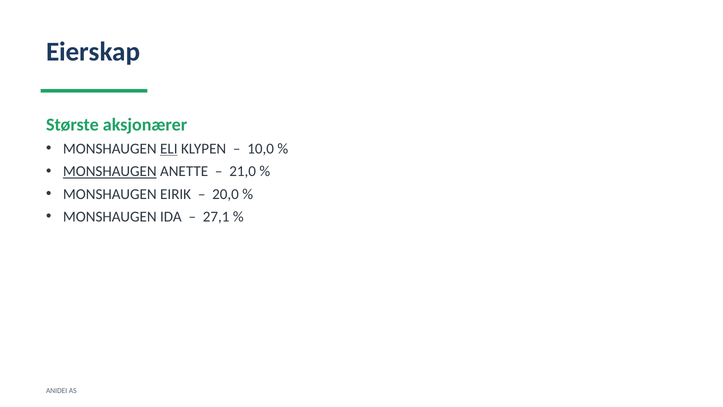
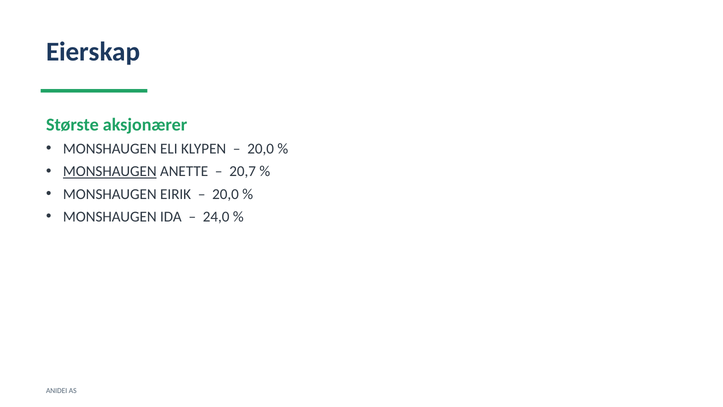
ELI underline: present -> none (169, 149)
10,0: 10,0 -> 20,0 (261, 149)
21,0: 21,0 -> 20,7 (243, 171)
27,1: 27,1 -> 24,0 (216, 216)
